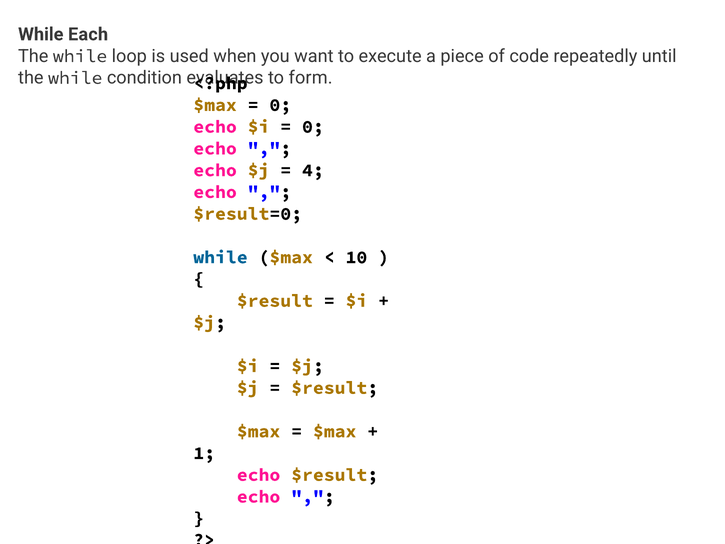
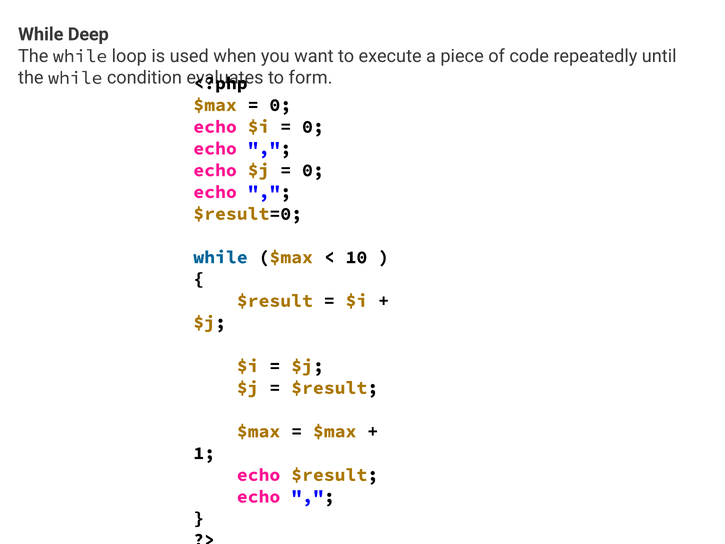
Each: Each -> Deep (88, 34)
4: 4 -> 0 (313, 170)
